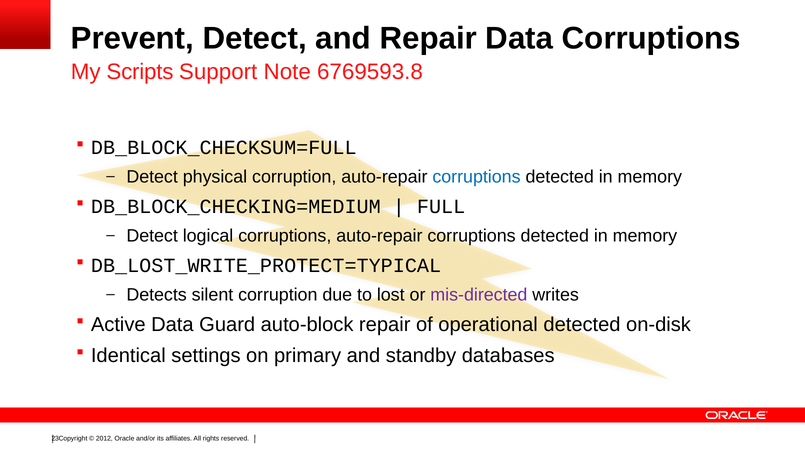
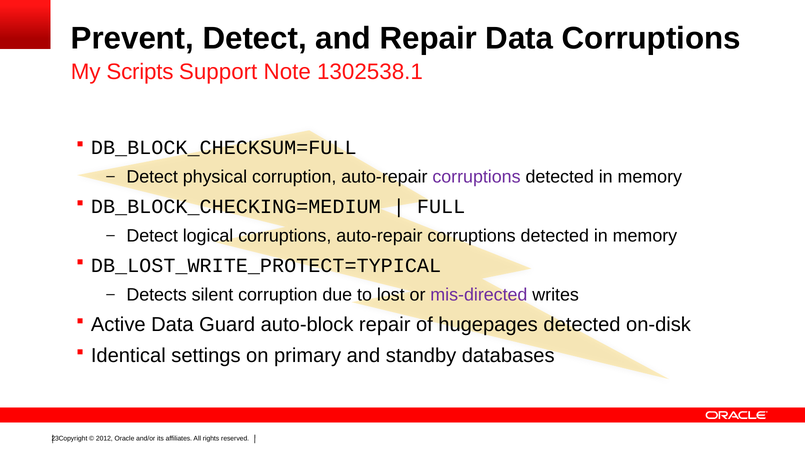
6769593.8: 6769593.8 -> 1302538.1 (370, 72)
corruptions colour: blue -> purple (476, 177)
operational: operational -> hugepages (488, 325)
